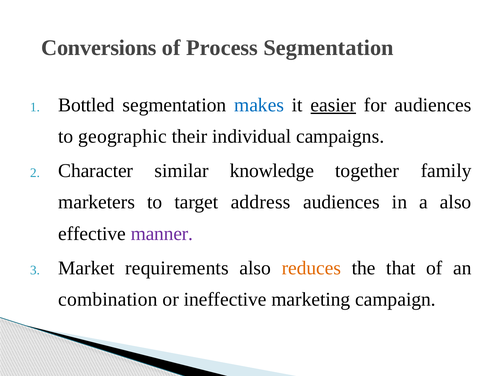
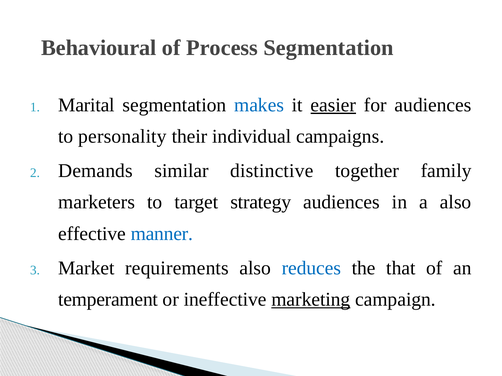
Conversions: Conversions -> Behavioural (99, 48)
Bottled: Bottled -> Marital (86, 105)
geographic: geographic -> personality (122, 137)
Character: Character -> Demands (96, 171)
knowledge: knowledge -> distinctive (272, 171)
address: address -> strategy (261, 202)
manner colour: purple -> blue (162, 234)
reduces colour: orange -> blue (311, 268)
combination: combination -> temperament (108, 300)
marketing underline: none -> present (311, 300)
